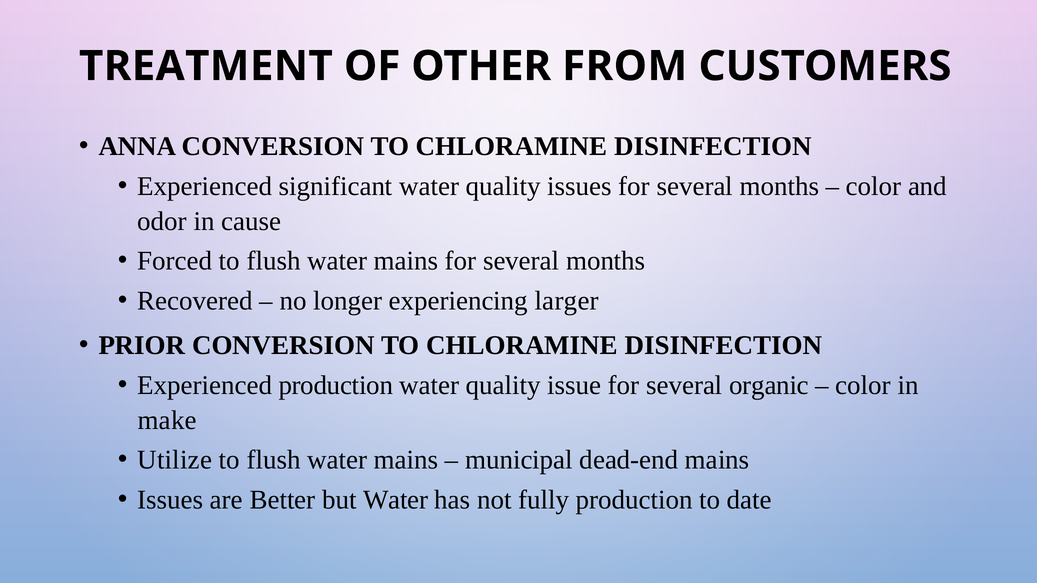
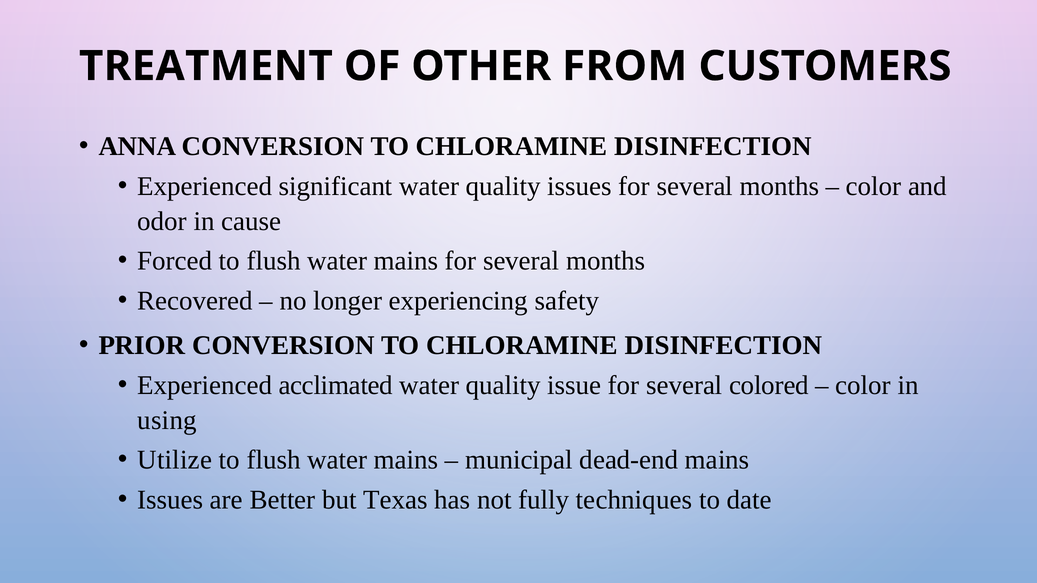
larger: larger -> safety (567, 301)
Experienced production: production -> acclimated (336, 385)
organic: organic -> colored (769, 385)
make: make -> using (167, 420)
but Water: Water -> Texas (395, 500)
fully production: production -> techniques (634, 500)
